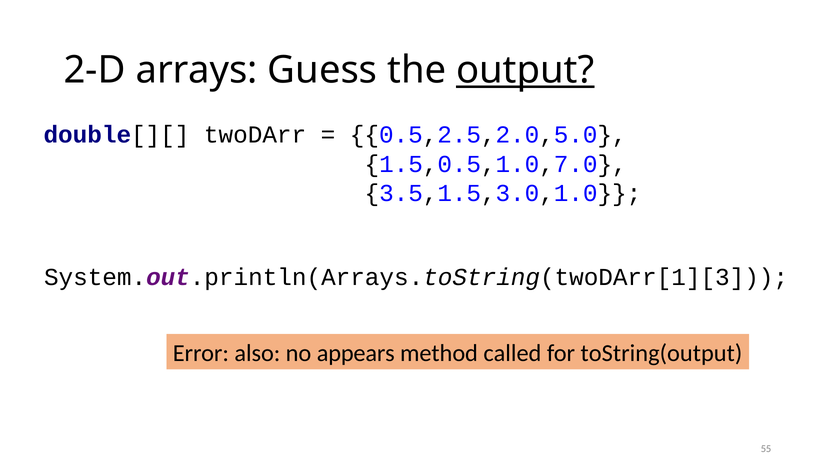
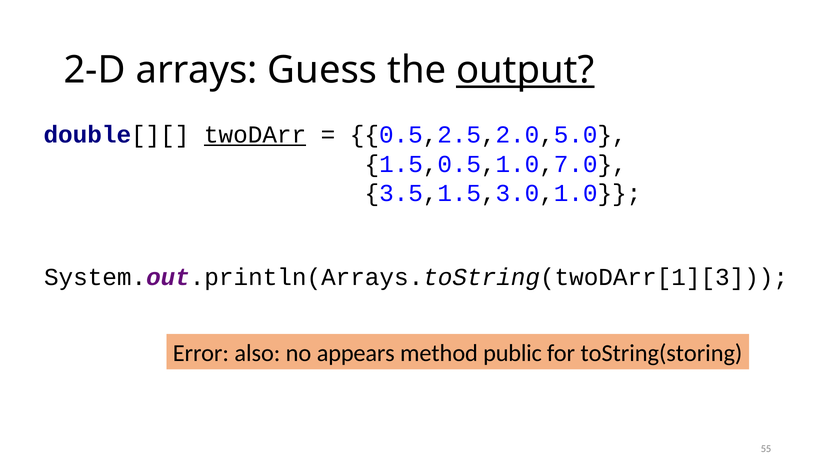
twoDArr underline: none -> present (255, 135)
called: called -> public (513, 353)
toString(output: toString(output -> toString(storing (661, 353)
